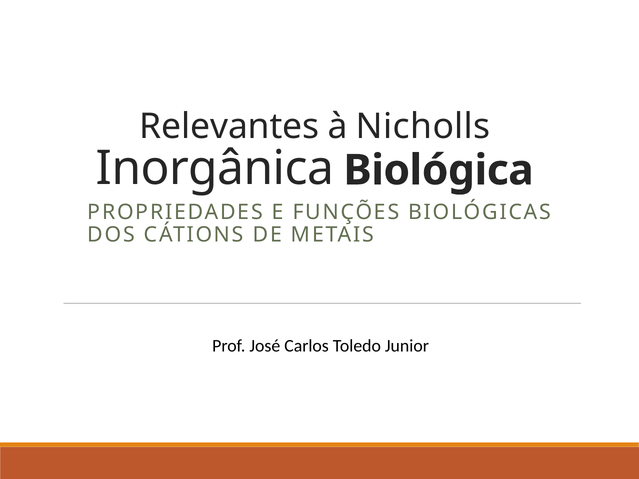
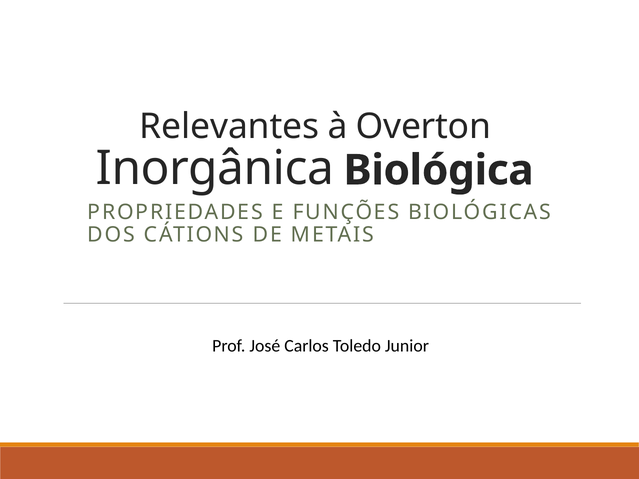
Nicholls: Nicholls -> Overton (423, 126)
